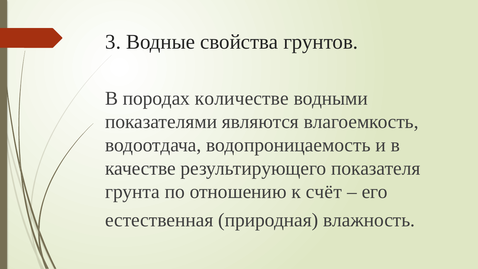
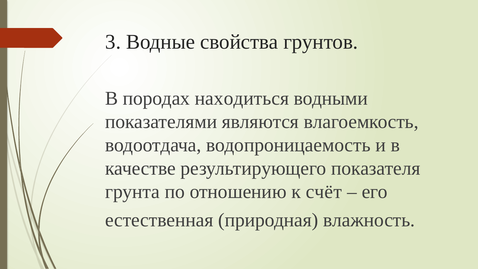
количестве: количестве -> находиться (242, 98)
